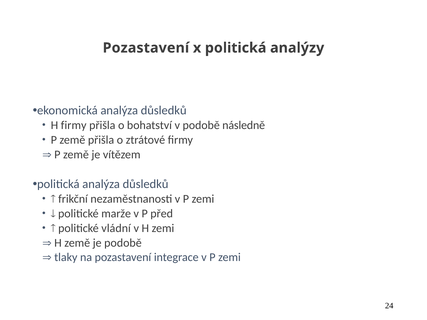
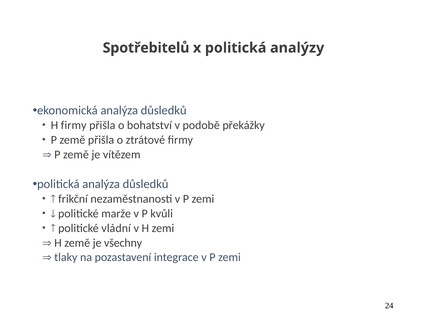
Pozastavení: Pozastavení -> Spotřebitelů (146, 48)
následně: následně -> překážky (244, 125)
před: před -> kvůli (162, 214)
je podobě: podobě -> všechny (123, 243)
